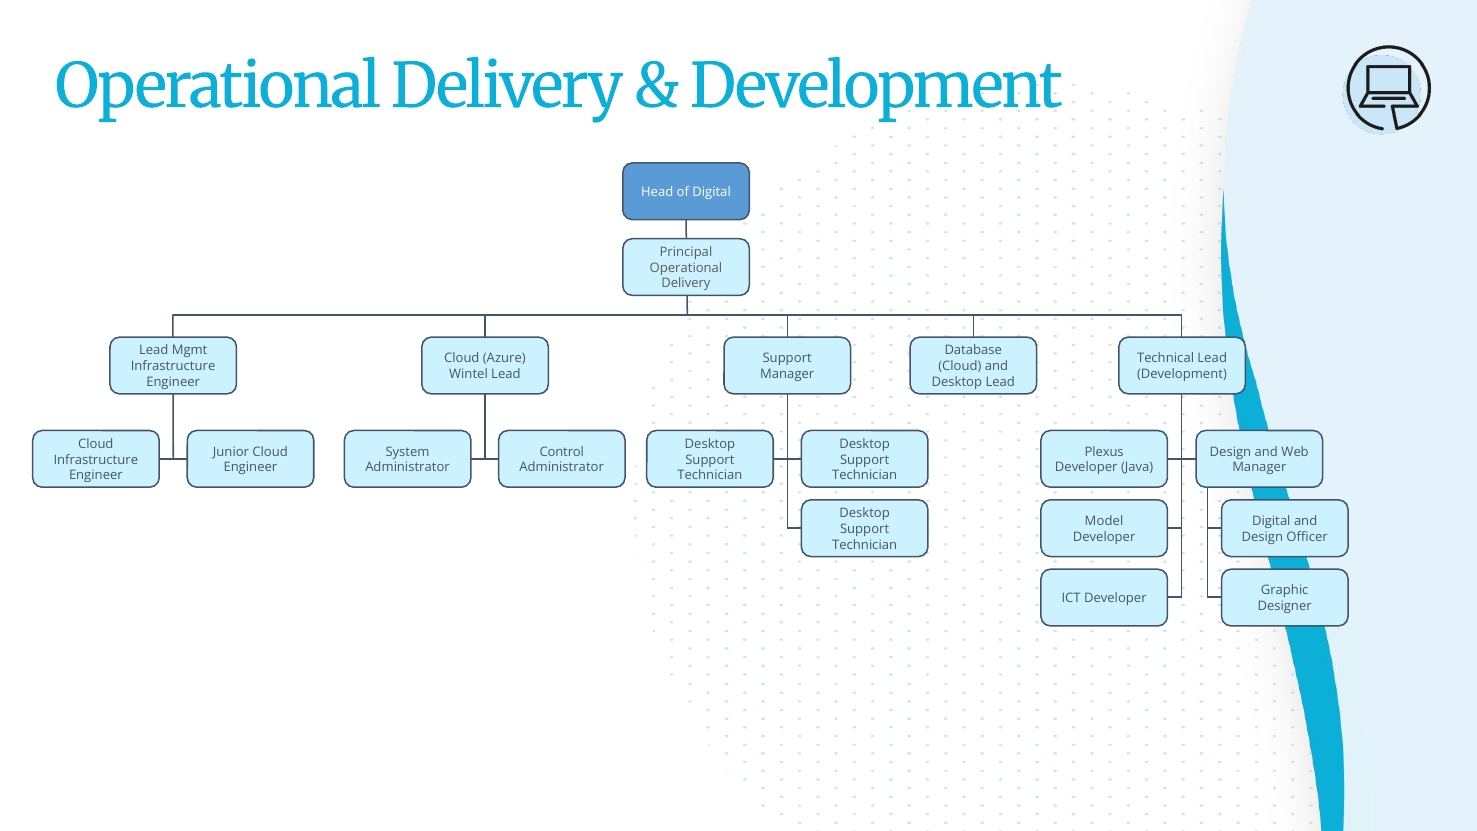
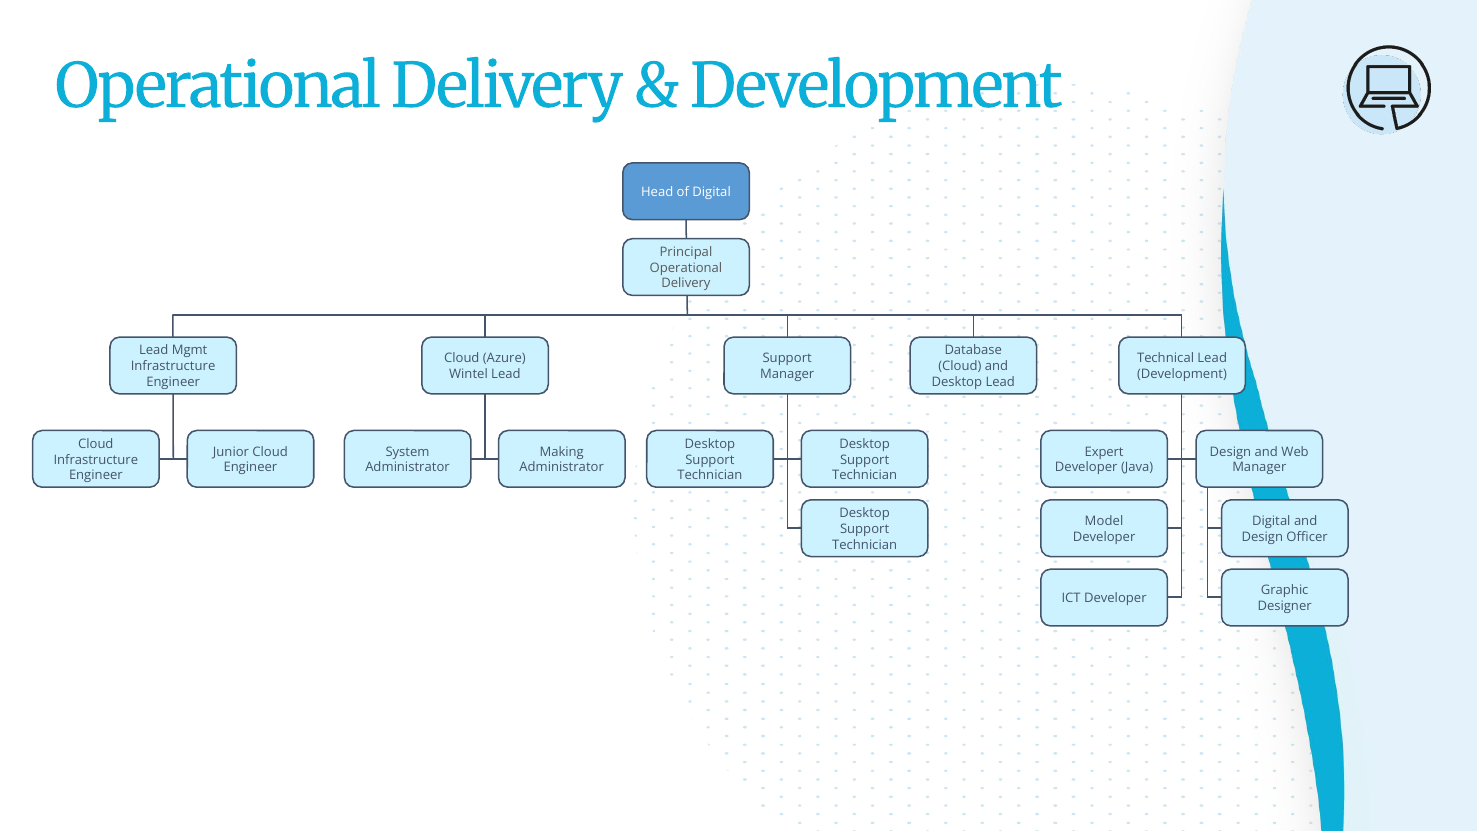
Control: Control -> Making (562, 452)
Plexus: Plexus -> Expert (1104, 452)
